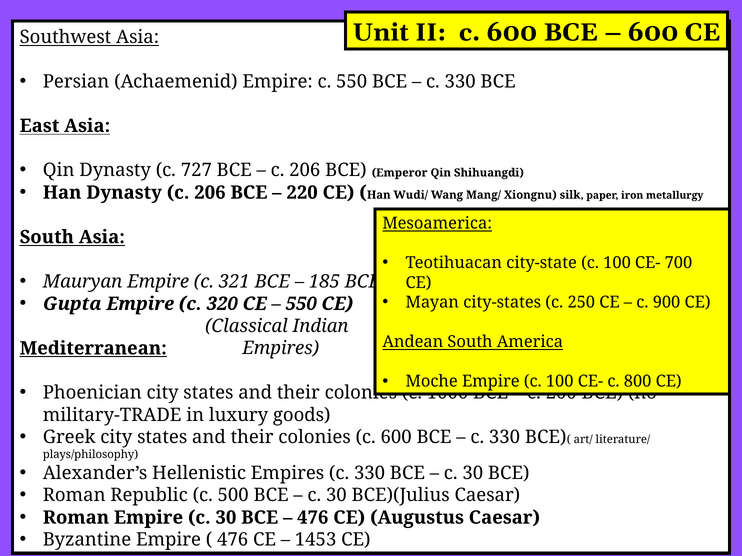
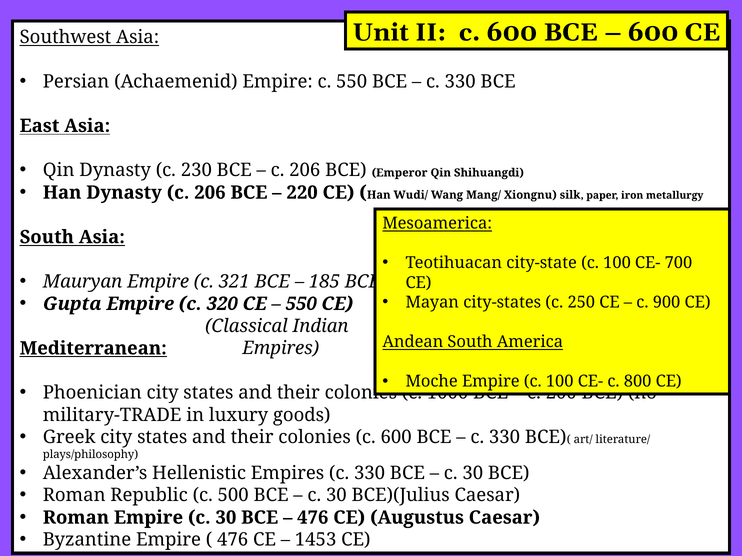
727: 727 -> 230 (196, 170)
